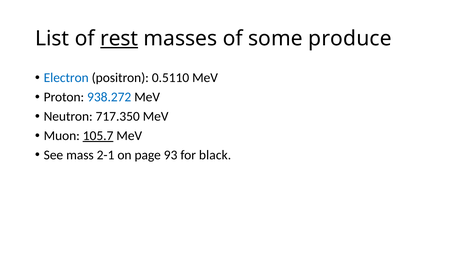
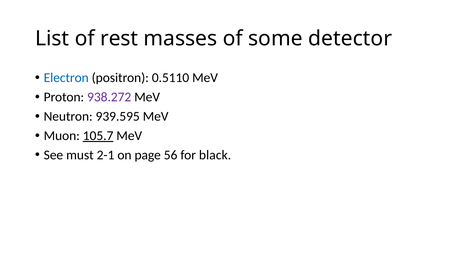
rest underline: present -> none (119, 39)
produce: produce -> detector (350, 39)
938.272 colour: blue -> purple (109, 97)
717.350: 717.350 -> 939.595 (118, 116)
mass: mass -> must (80, 155)
93: 93 -> 56 (171, 155)
